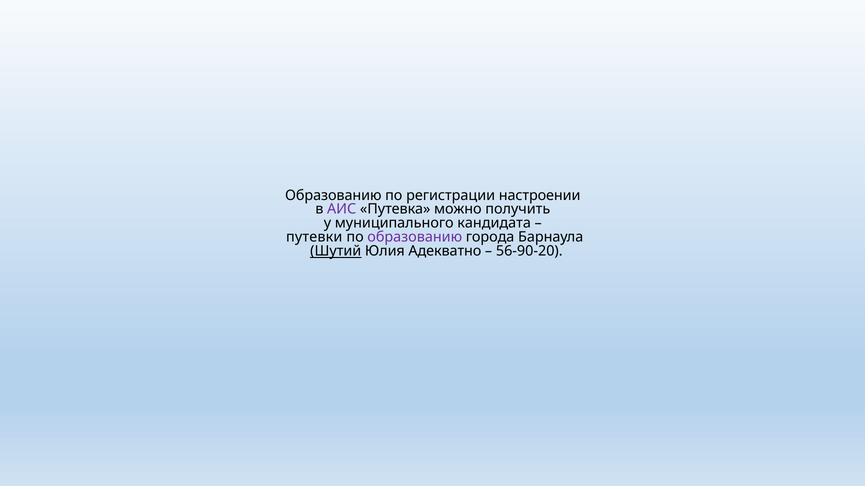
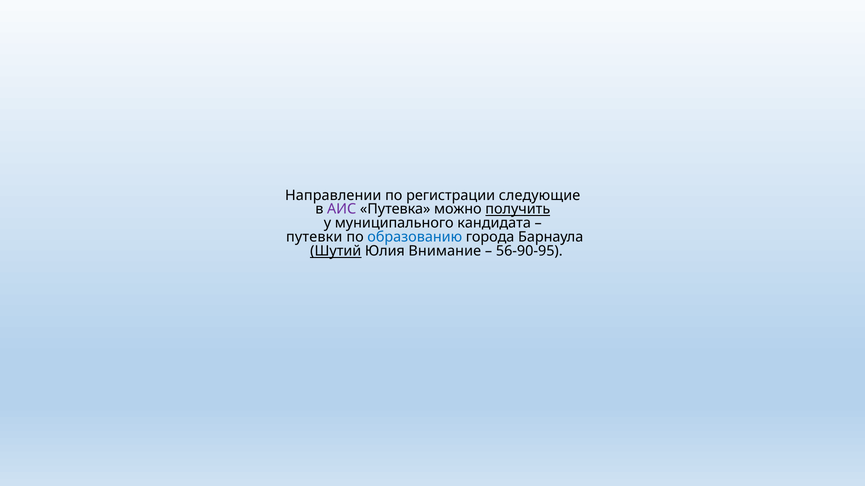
Образованию: Образованию -> Направлении (333, 195)
настроении: настроении -> следующие (540, 195)
получить underline: none -> present (518, 209)
образованию colour: purple -> blue (415, 237)
Адекватно: Адекватно -> Внимание (445, 251)
56-90-20: 56-90-20 -> 56-90-95 (529, 251)
